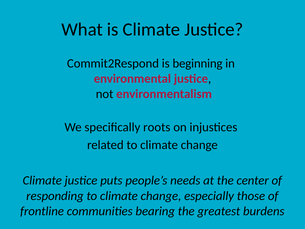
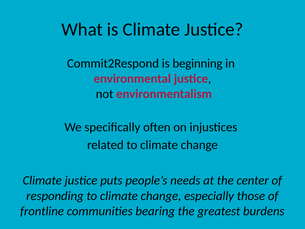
roots: roots -> often (157, 127)
